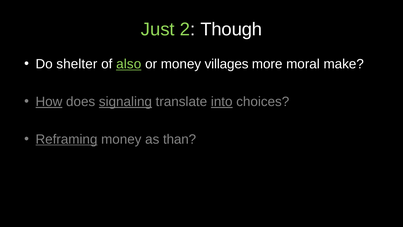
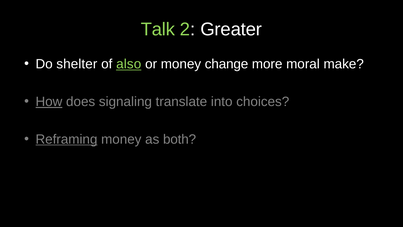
Just: Just -> Talk (158, 29)
Though: Though -> Greater (231, 29)
villages: villages -> change (227, 64)
signaling underline: present -> none (125, 102)
into underline: present -> none (222, 102)
than: than -> both (180, 139)
